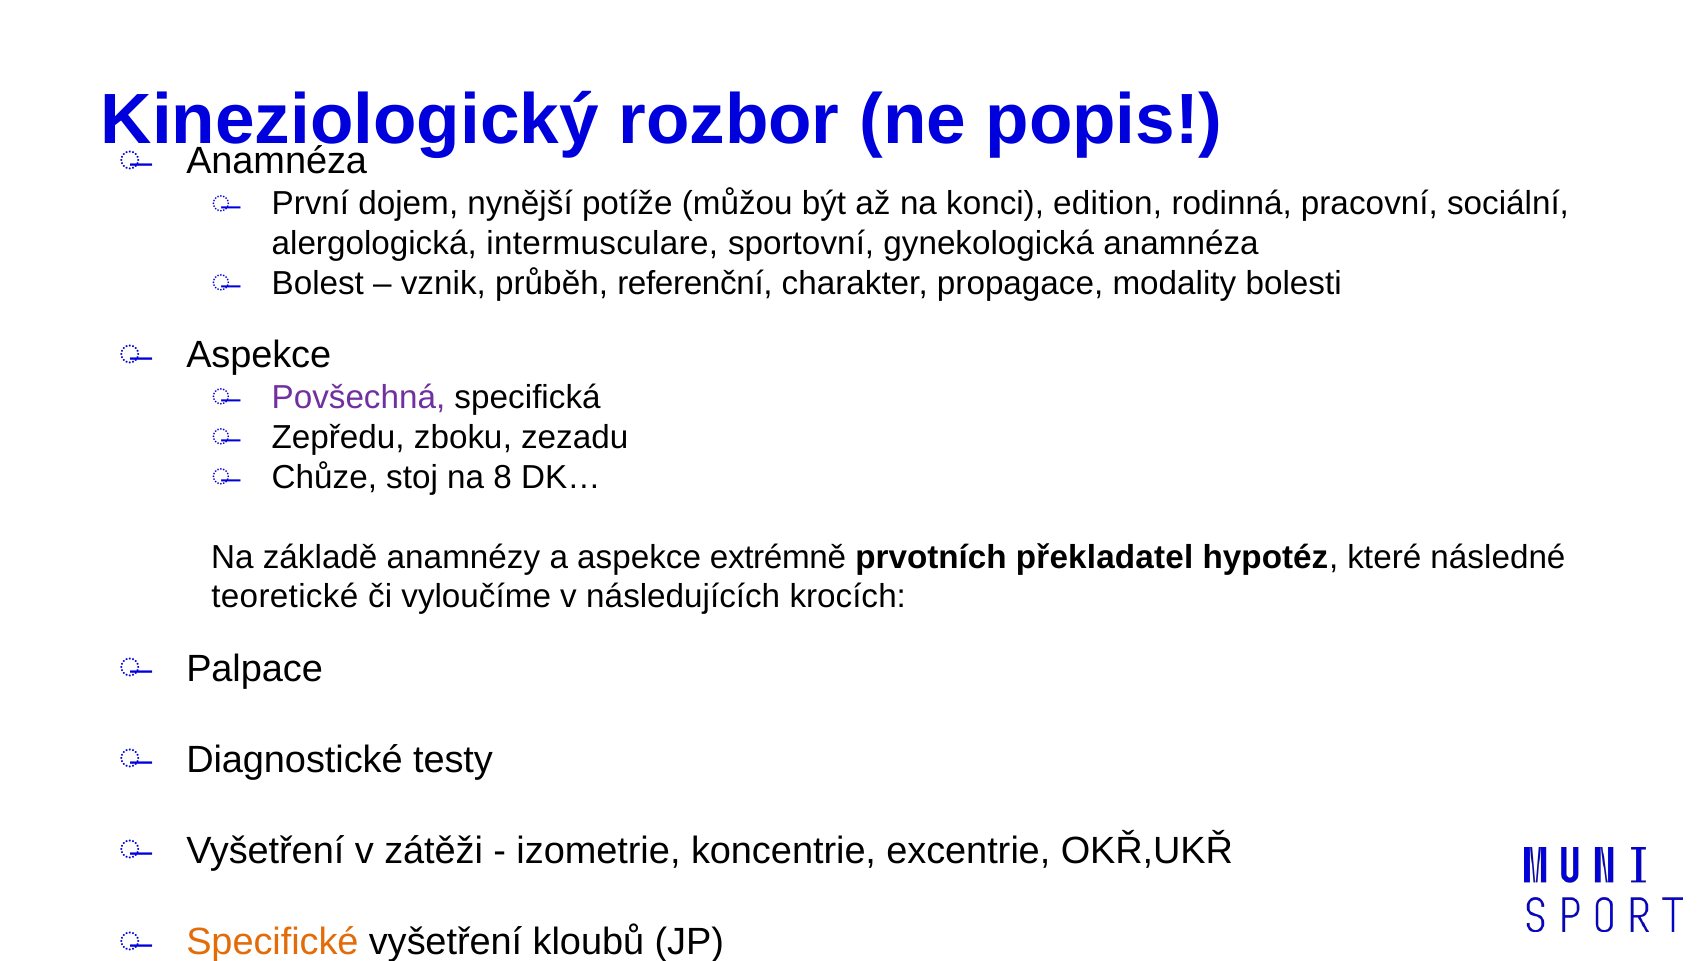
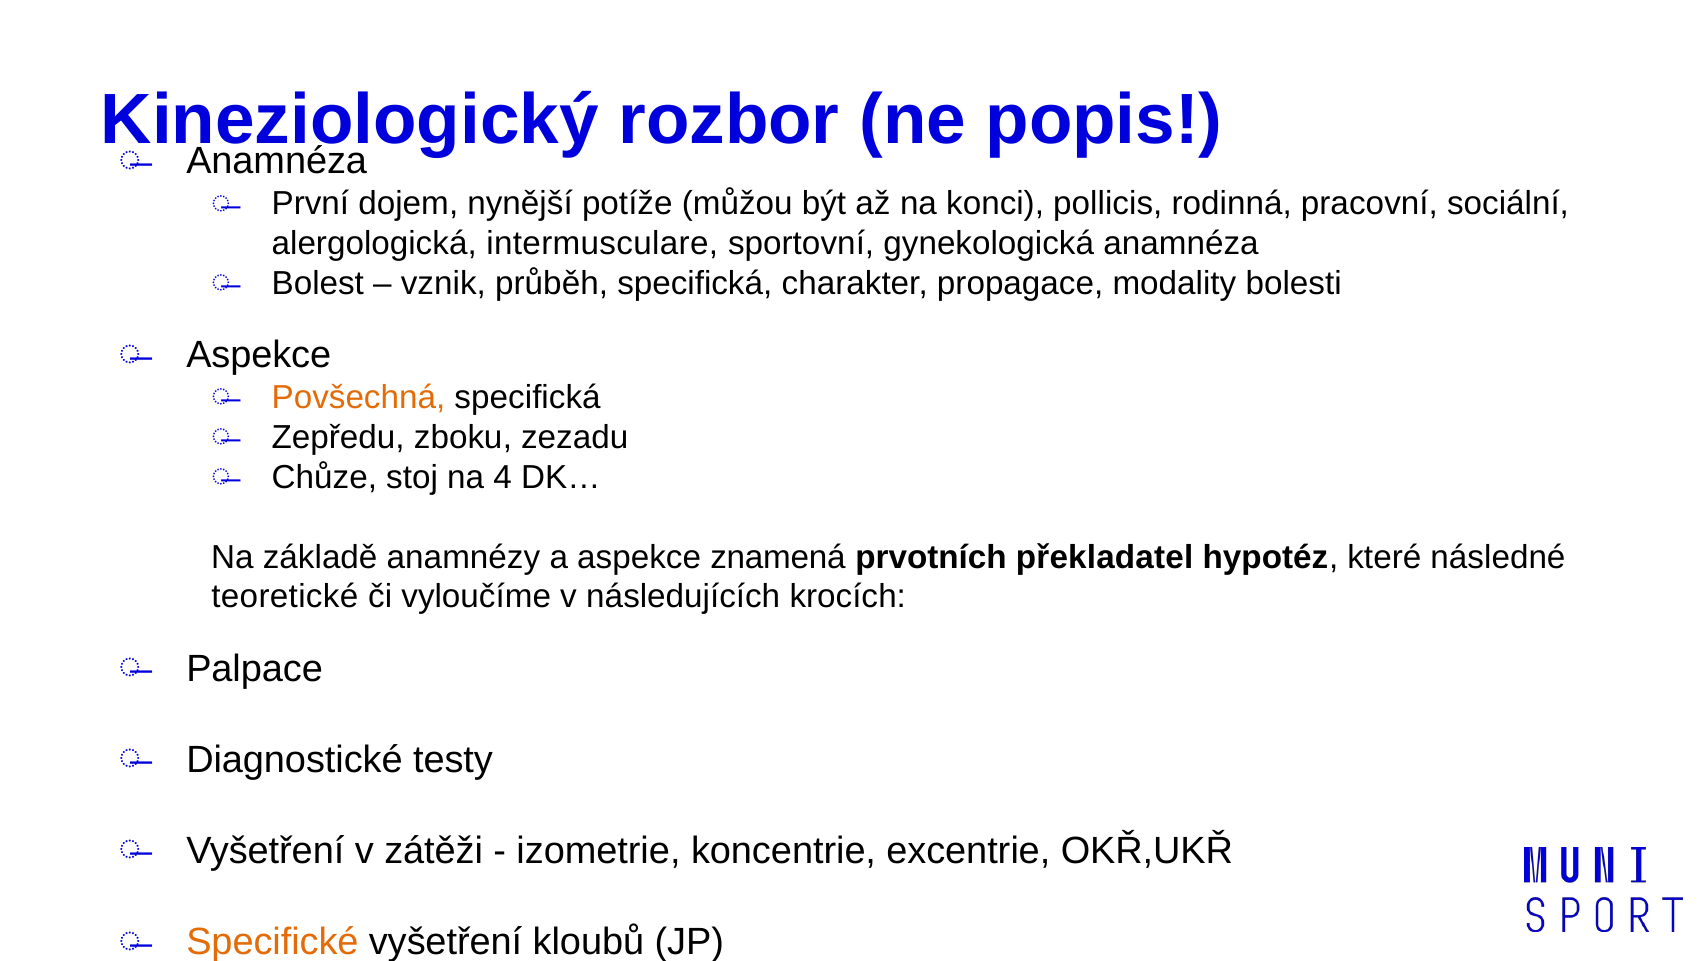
edition: edition -> pollicis (1108, 204)
průběh referenční: referenční -> specifická (695, 284)
Povšechná colour: purple -> orange (358, 397)
8: 8 -> 4 (503, 477)
extrémně: extrémně -> znamená (778, 557)
